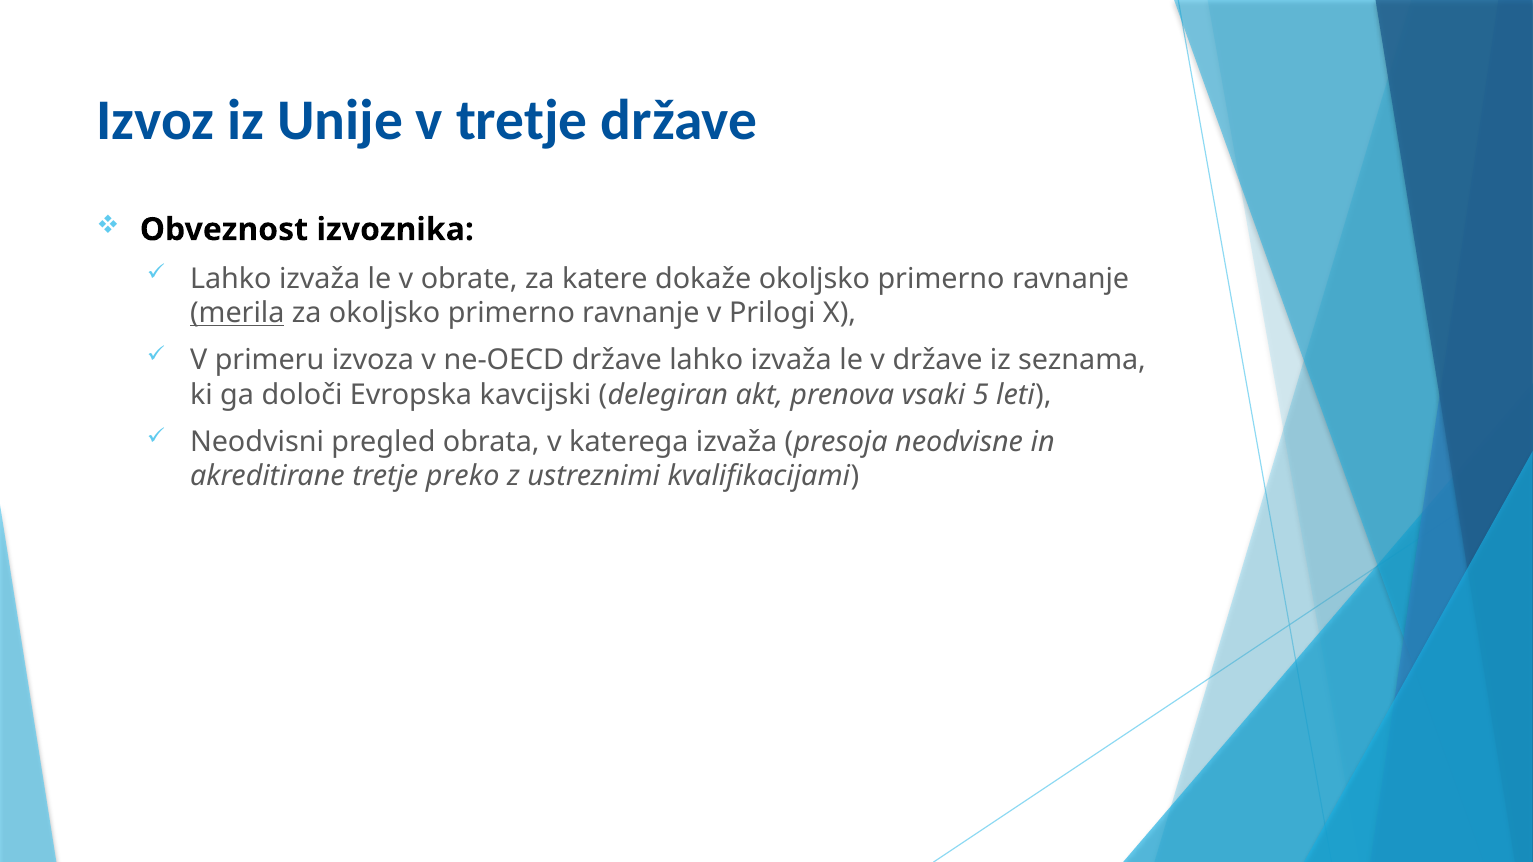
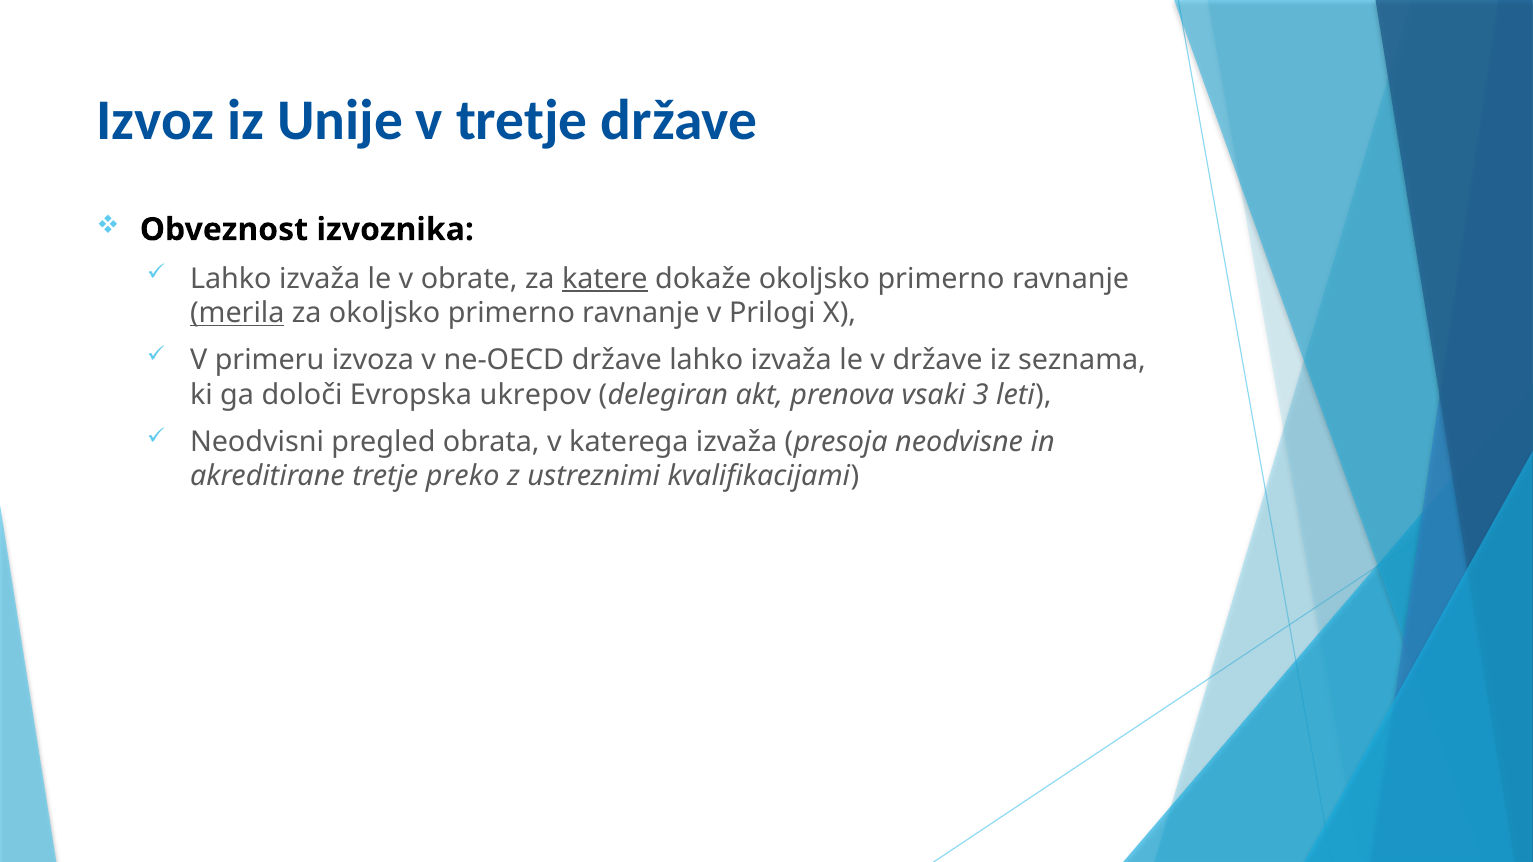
katere underline: none -> present (605, 279)
kavcijski: kavcijski -> ukrepov (535, 395)
5: 5 -> 3 (981, 395)
